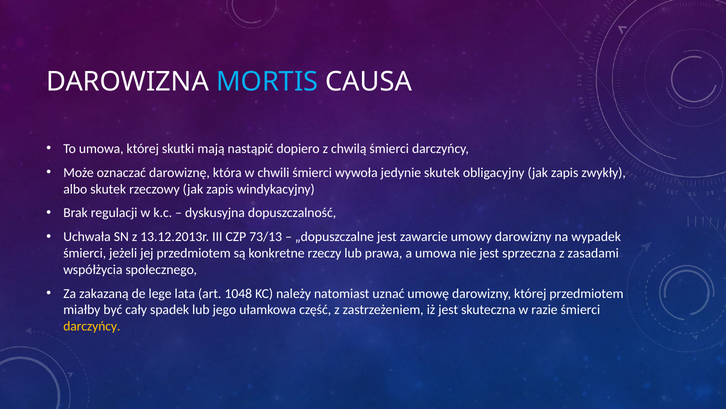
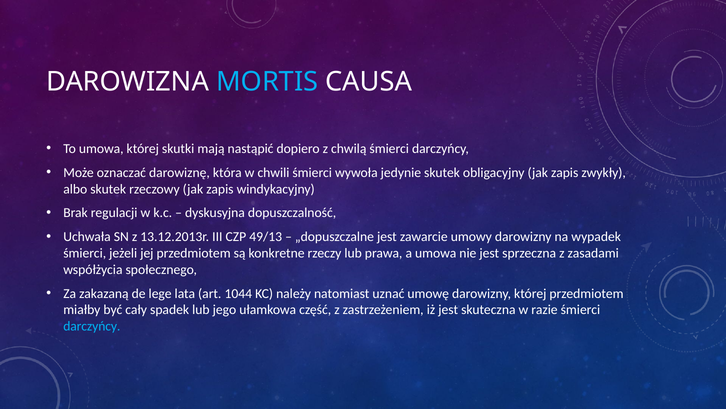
73/13: 73/13 -> 49/13 (266, 237)
1048: 1048 -> 1044 (238, 293)
darczyńcy colour: yellow -> light blue (92, 326)
